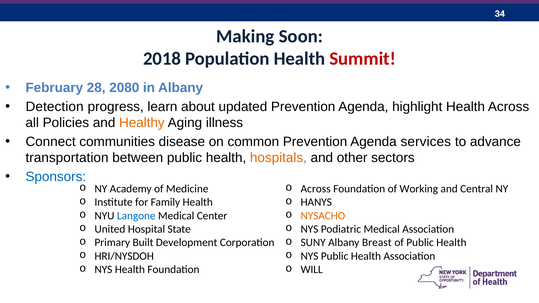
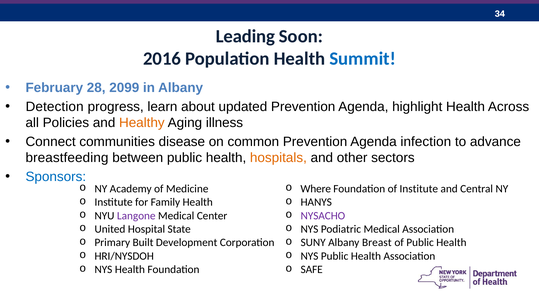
Making: Making -> Leading (245, 36)
2018: 2018 -> 2016 (162, 59)
Summit colour: red -> blue (363, 59)
2080: 2080 -> 2099 (124, 88)
services: services -> infection (426, 142)
transportation: transportation -> breastfeeding (67, 158)
Across: Across -> Where (316, 189)
of Working: Working -> Institute (419, 189)
Langone colour: blue -> purple (136, 216)
NYSACHO colour: orange -> purple (323, 216)
WILL: WILL -> SAFE (312, 270)
